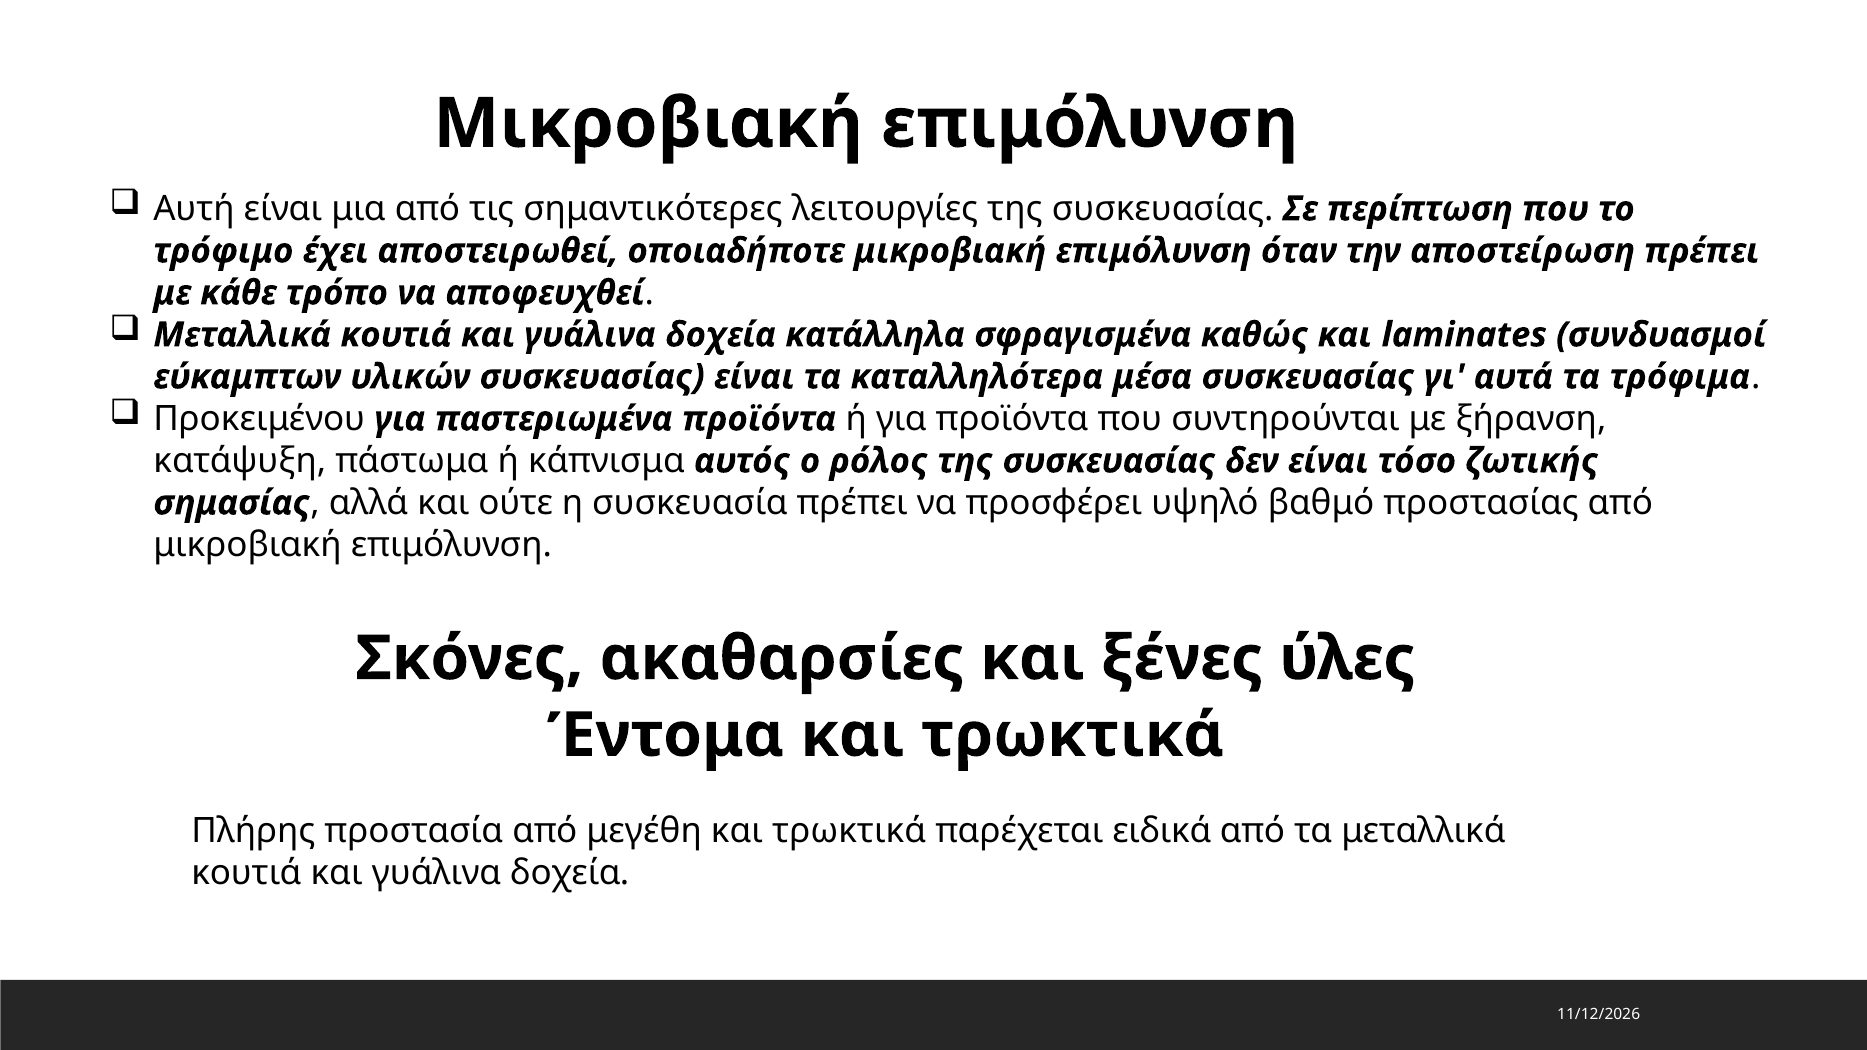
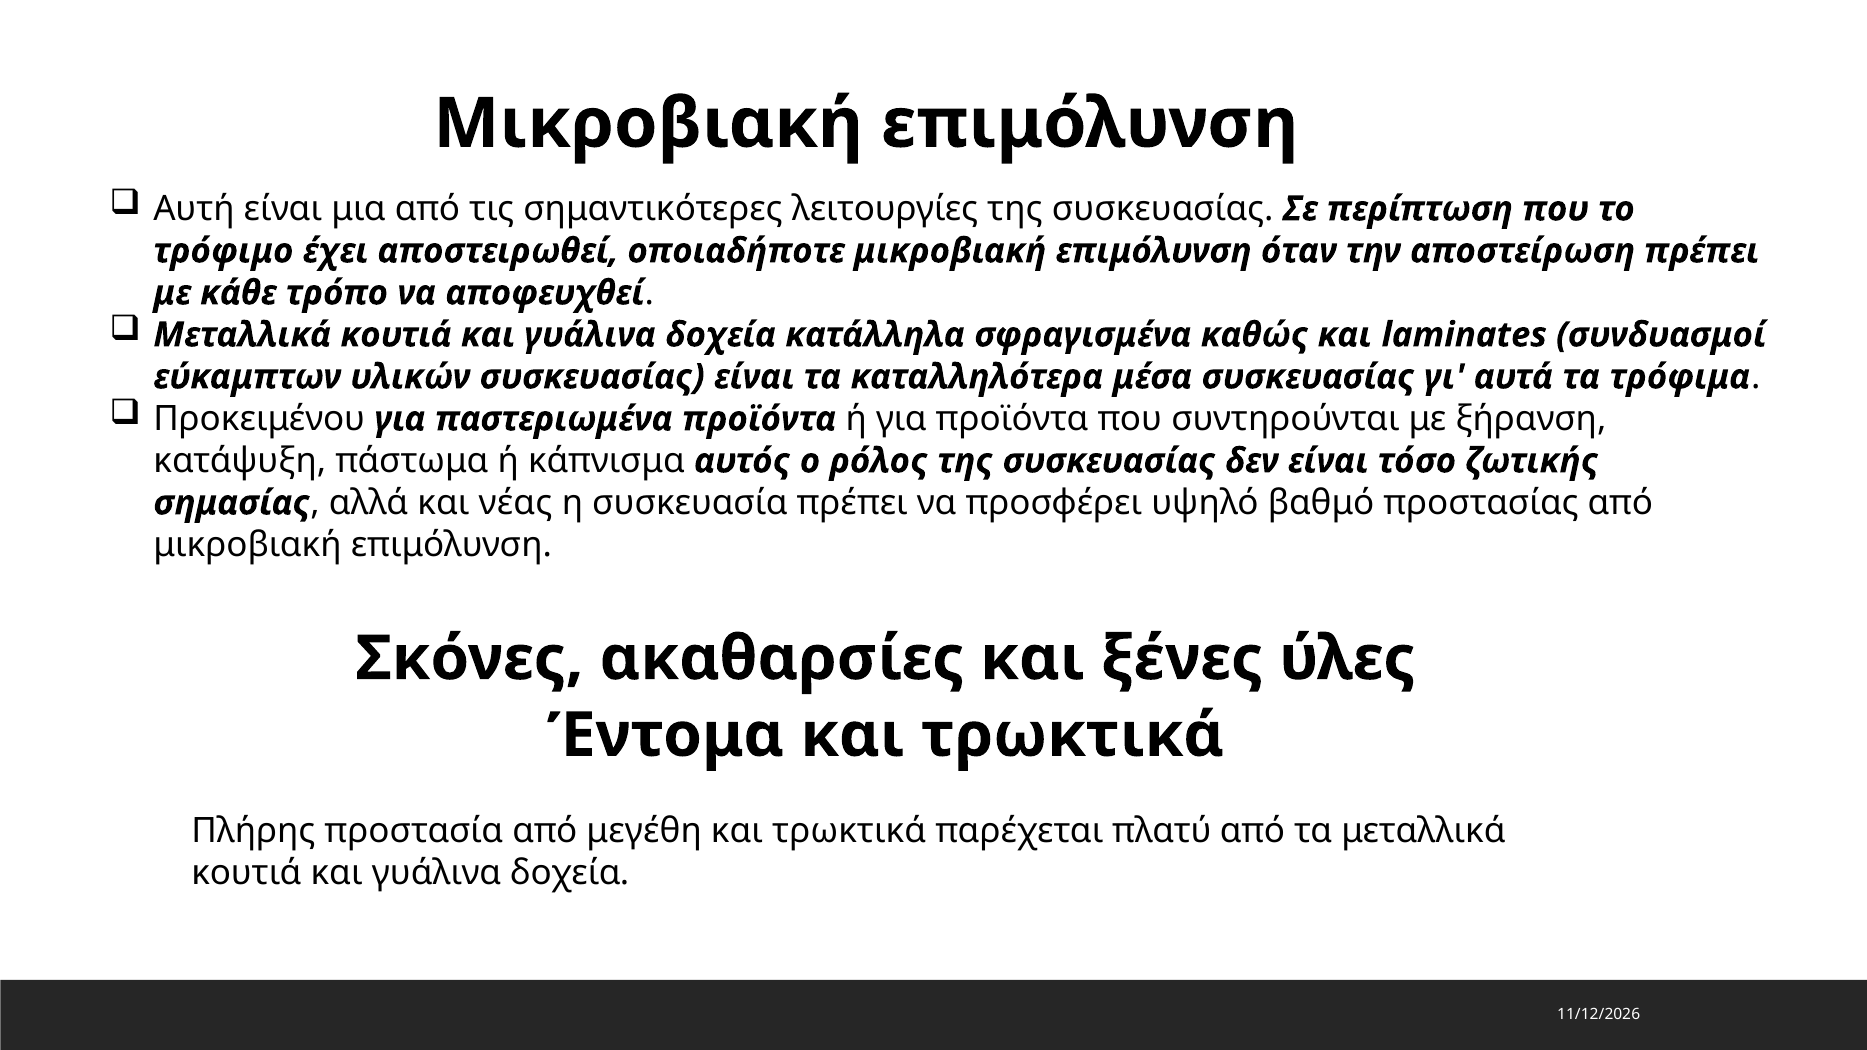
ούτε: ούτε -> νέας (516, 503)
ειδικά: ειδικά -> πλατύ (1162, 831)
